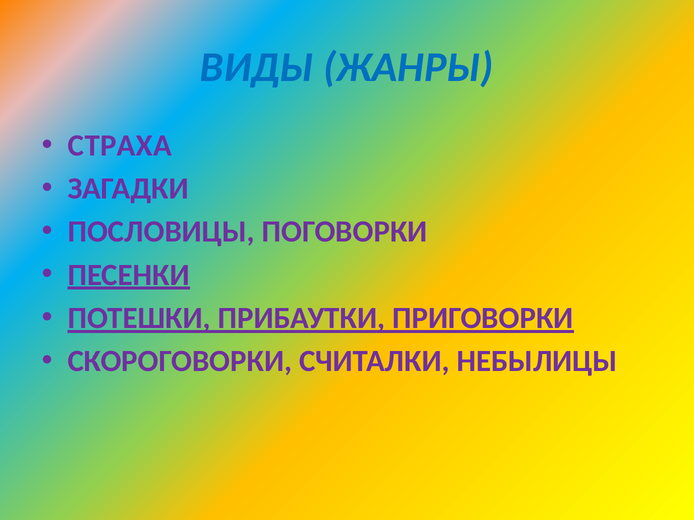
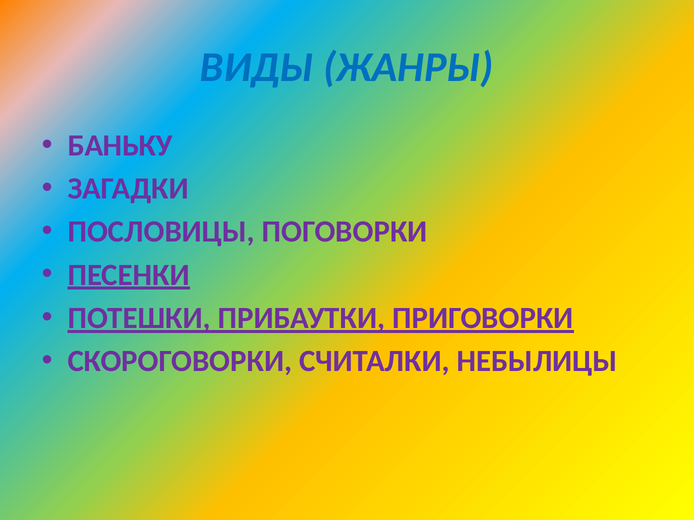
СТРАХА: СТРАХА -> БАНЬКУ (120, 146)
